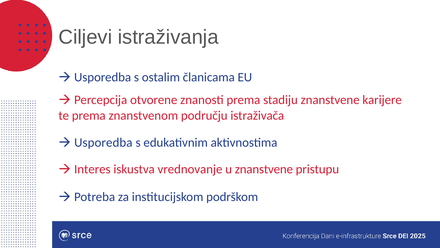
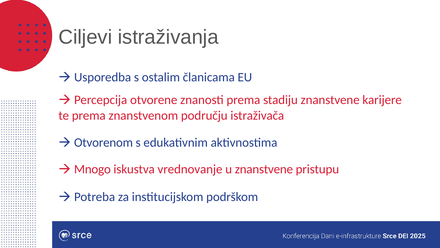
Usporedba: Usporedba -> Otvorenom (103, 142)
Interes: Interes -> Mnogo (92, 169)
